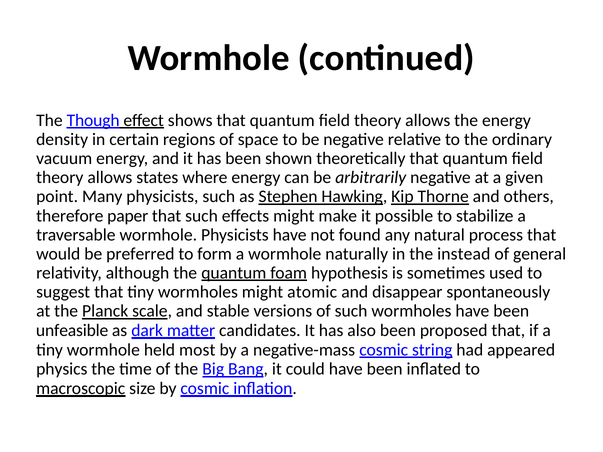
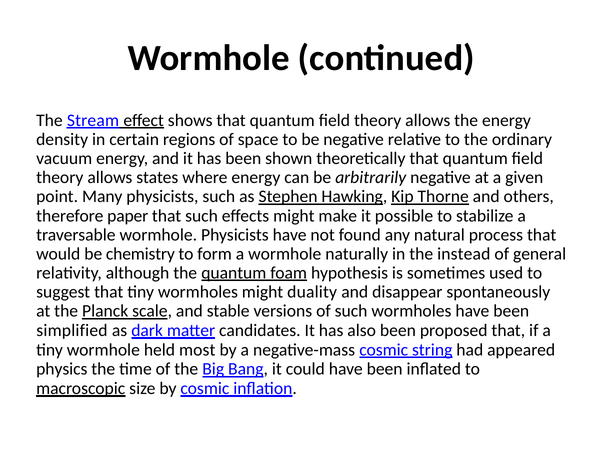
Though: Though -> Stream (93, 120)
preferred: preferred -> chemistry (140, 254)
atomic: atomic -> duality (312, 292)
unfeasible: unfeasible -> simplified (72, 331)
